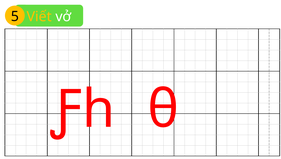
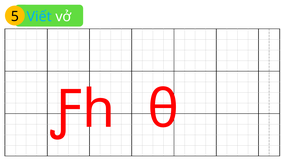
Viết colour: yellow -> light blue (39, 17)
